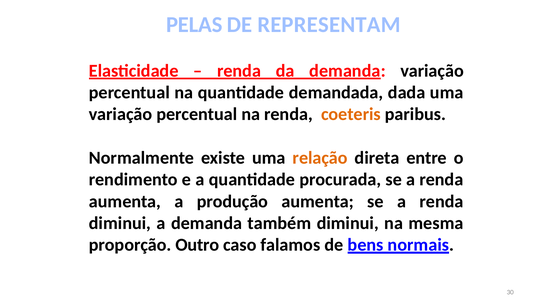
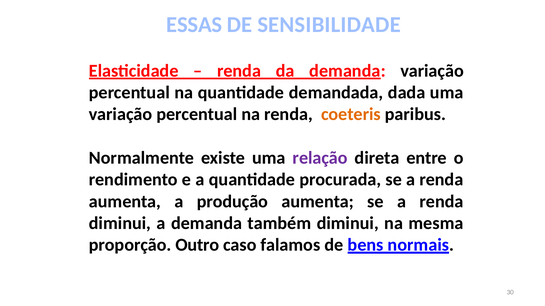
PELAS: PELAS -> ESSAS (194, 25)
REPRESENTAM: REPRESENTAM -> SENSIBILIDADE (329, 25)
relação colour: orange -> purple (320, 158)
